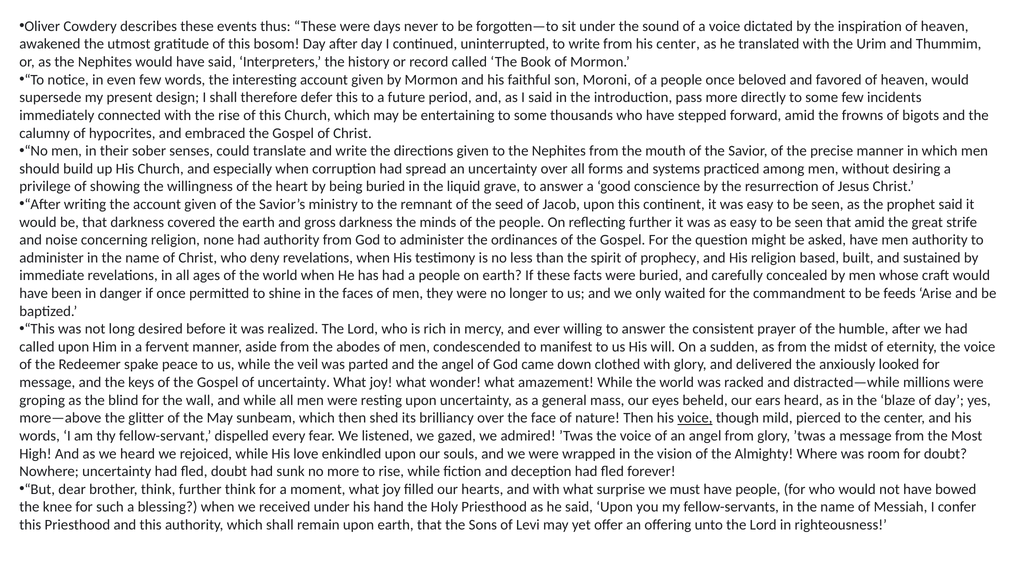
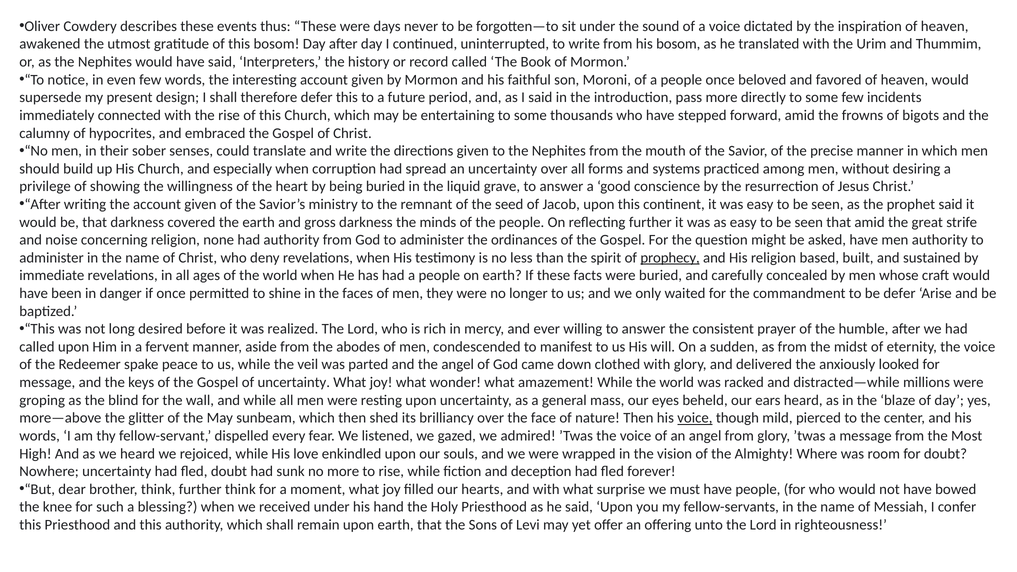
his center: center -> bosom (678, 44)
prophecy underline: none -> present (670, 258)
be feeds: feeds -> defer (899, 293)
